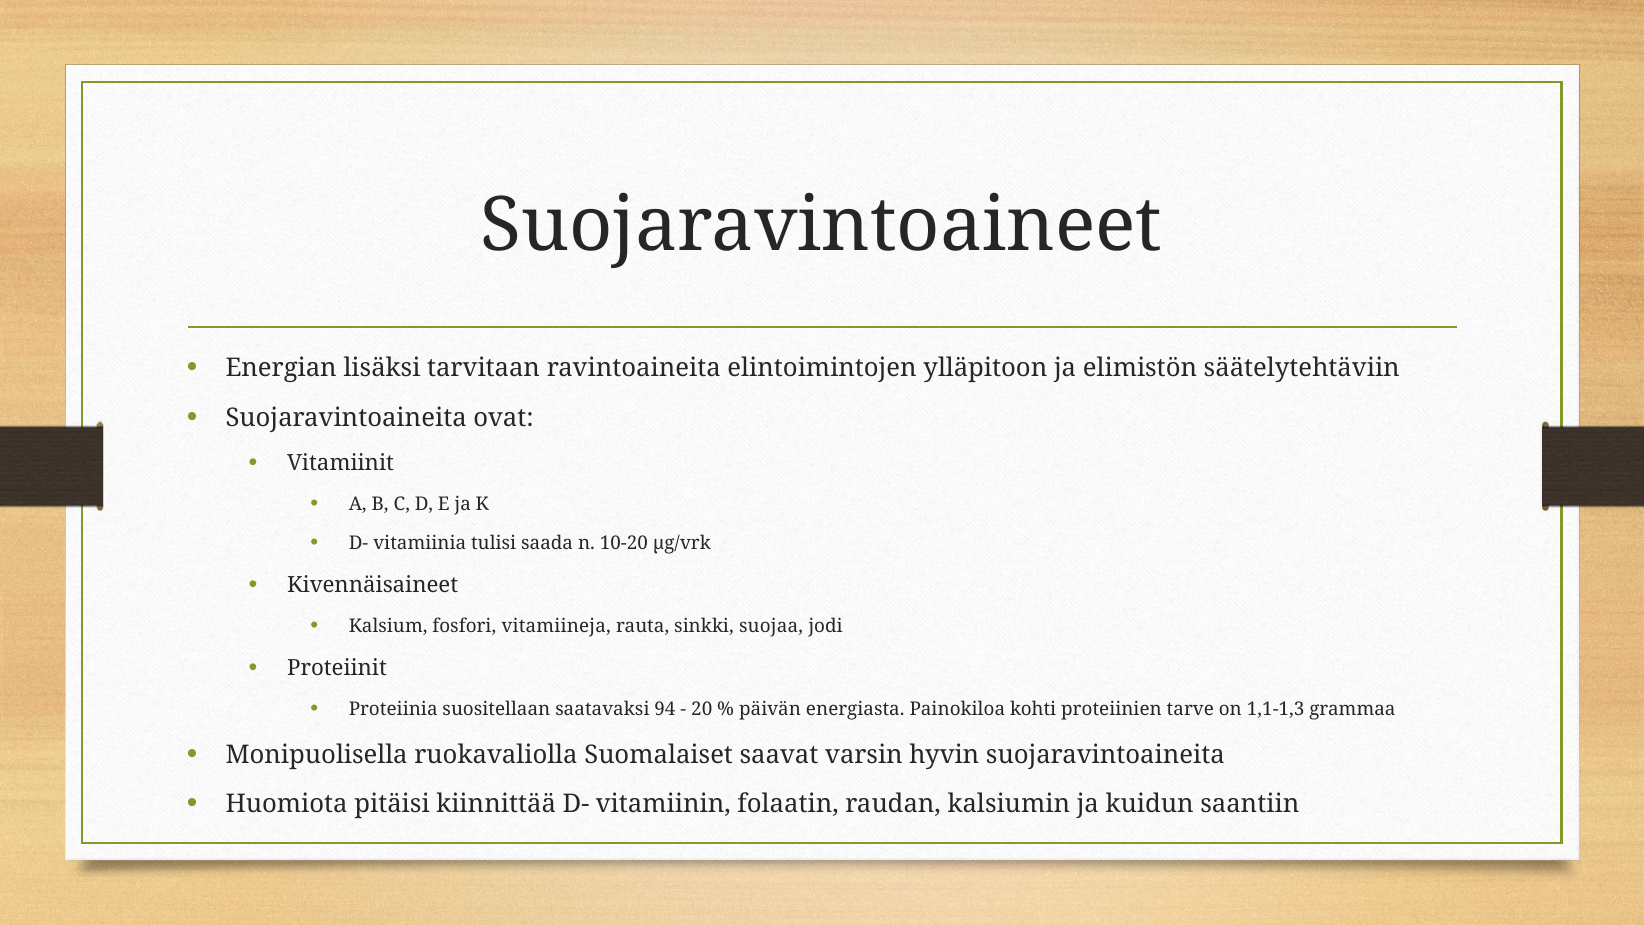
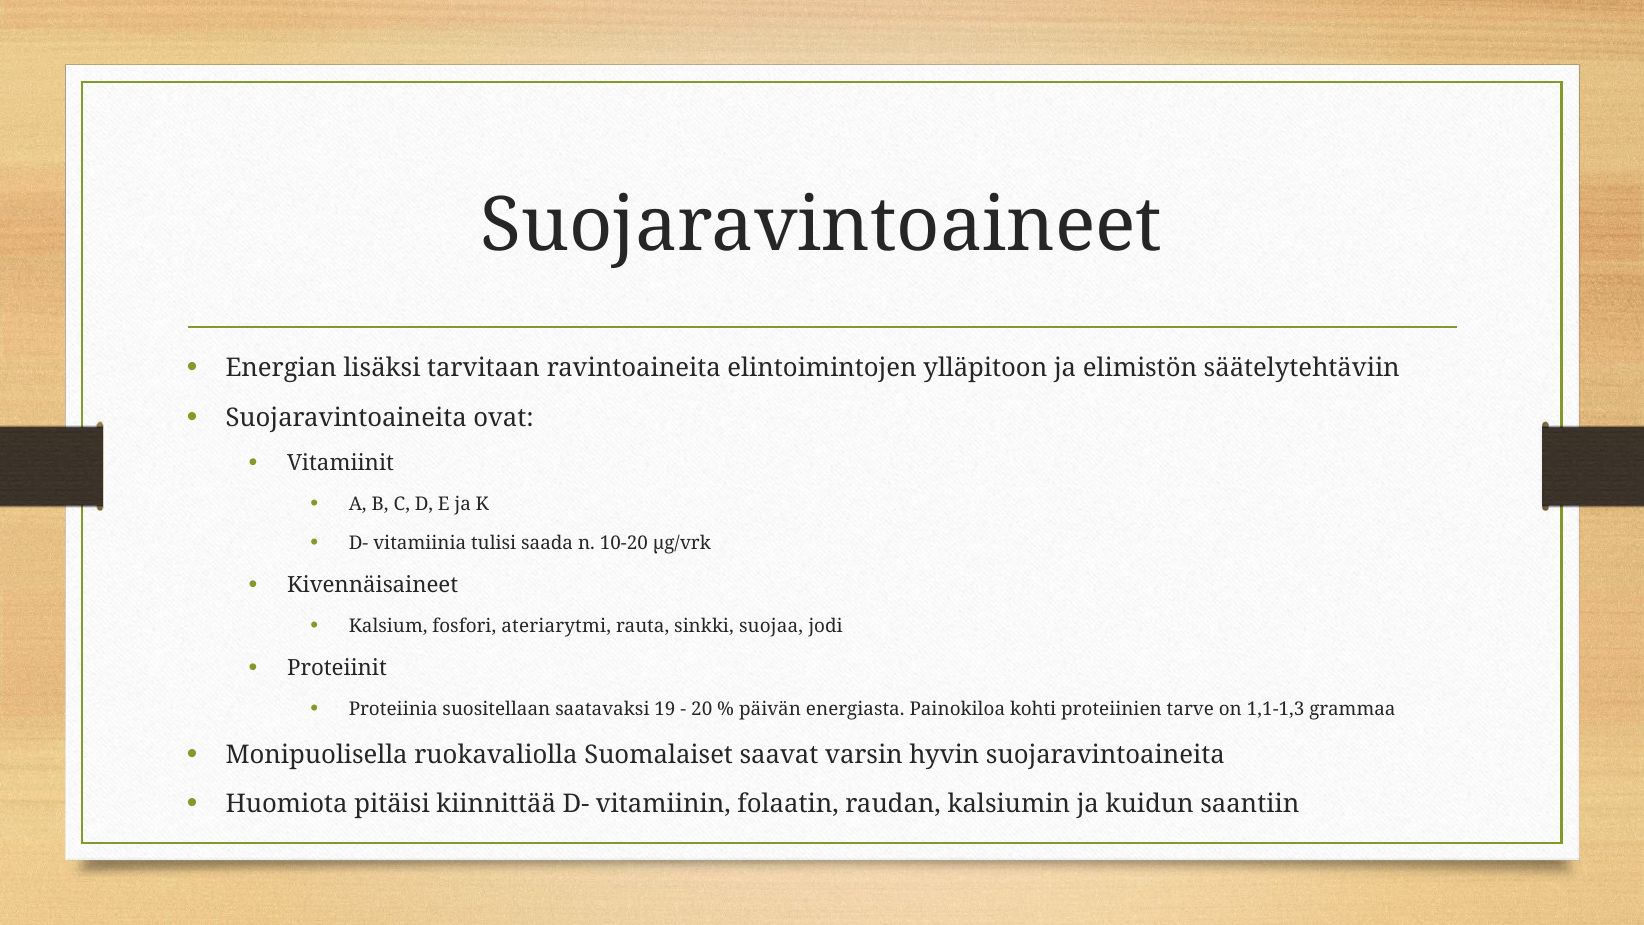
vitamiineja: vitamiineja -> ateriarytmi (556, 626)
94: 94 -> 19 (665, 709)
